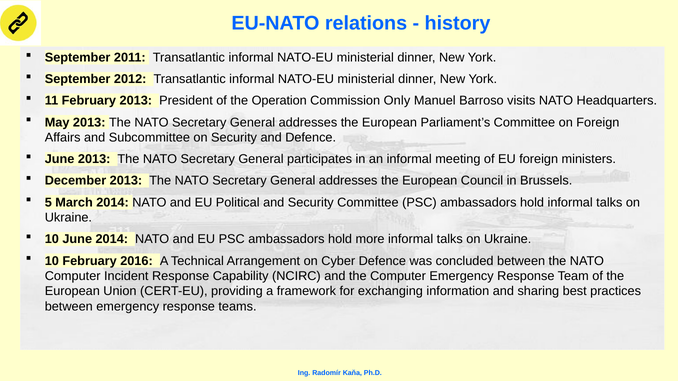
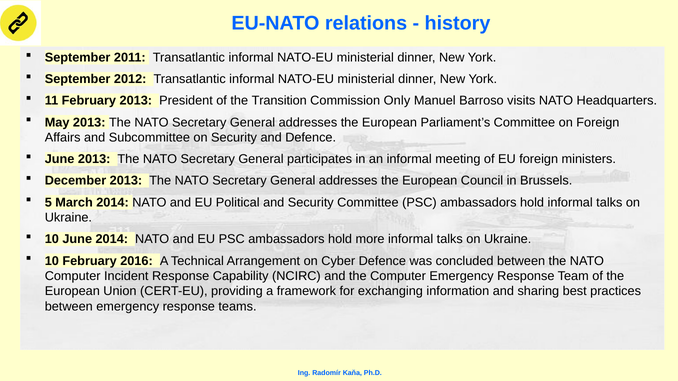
Operation: Operation -> Transition (279, 101)
